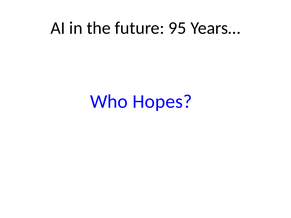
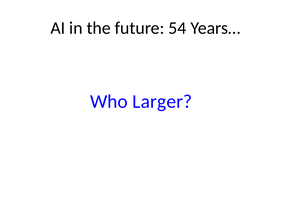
95: 95 -> 54 (177, 28)
Hopes: Hopes -> Larger (162, 102)
